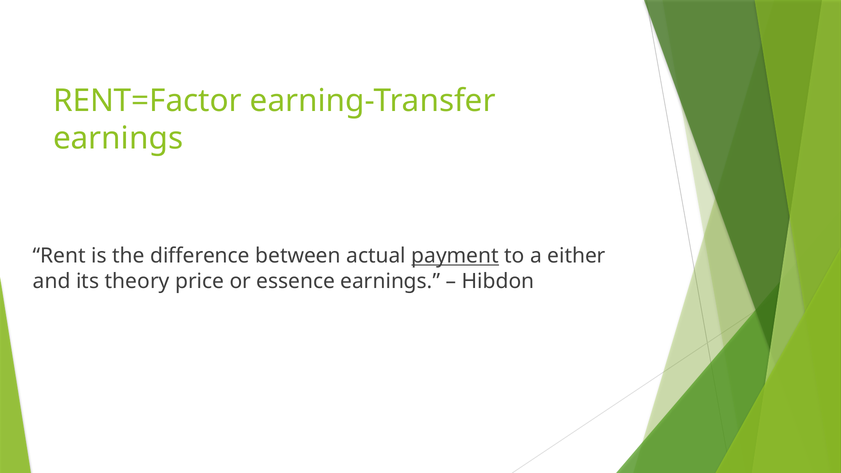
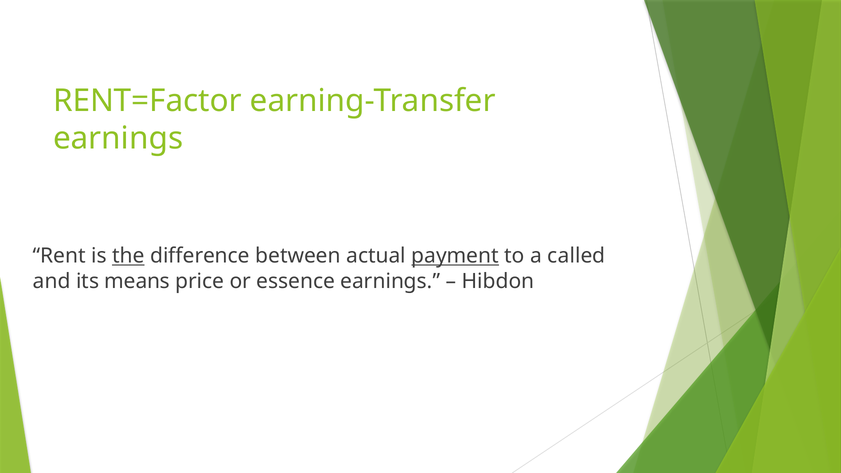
the underline: none -> present (128, 256)
either: either -> called (576, 256)
theory: theory -> means (137, 281)
